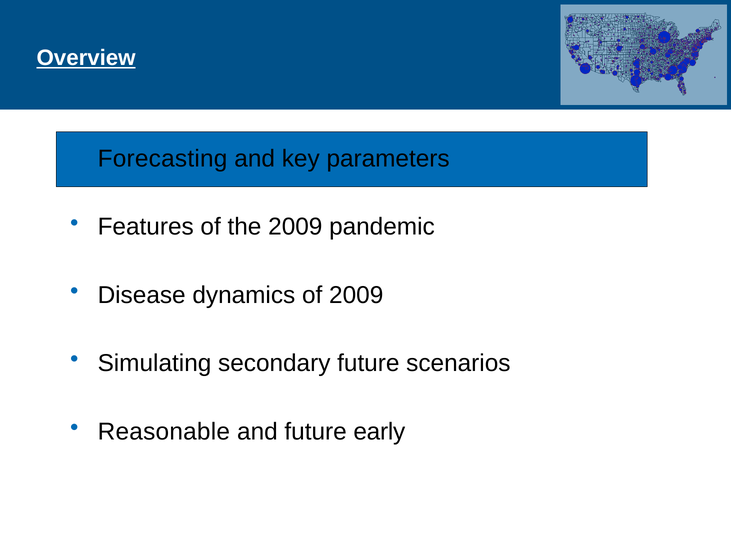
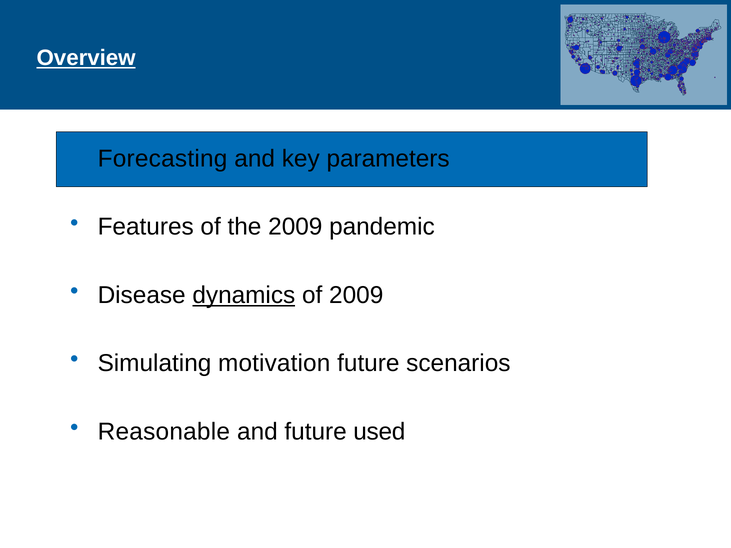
dynamics underline: none -> present (244, 295)
secondary: secondary -> motivation (274, 363)
early: early -> used (379, 432)
